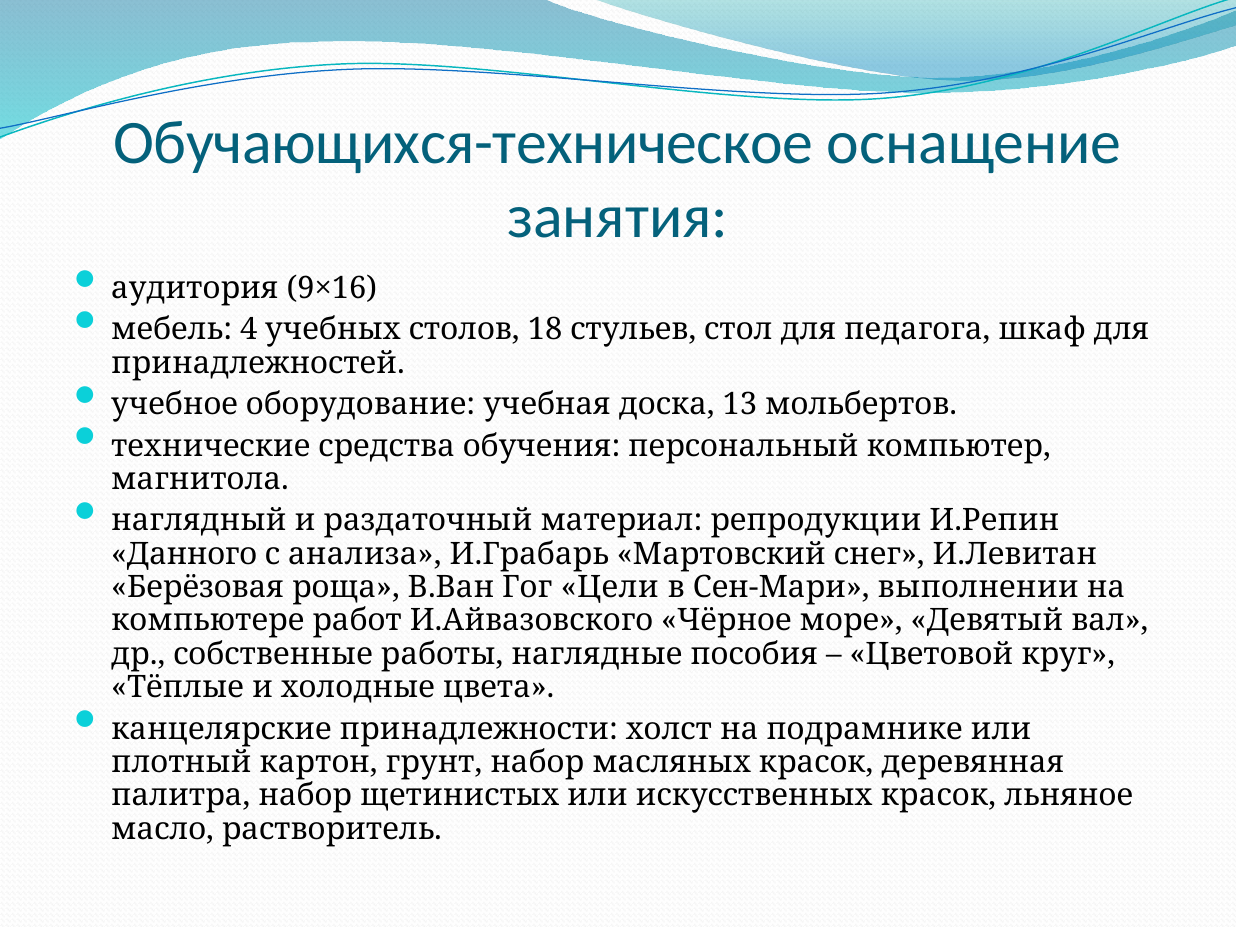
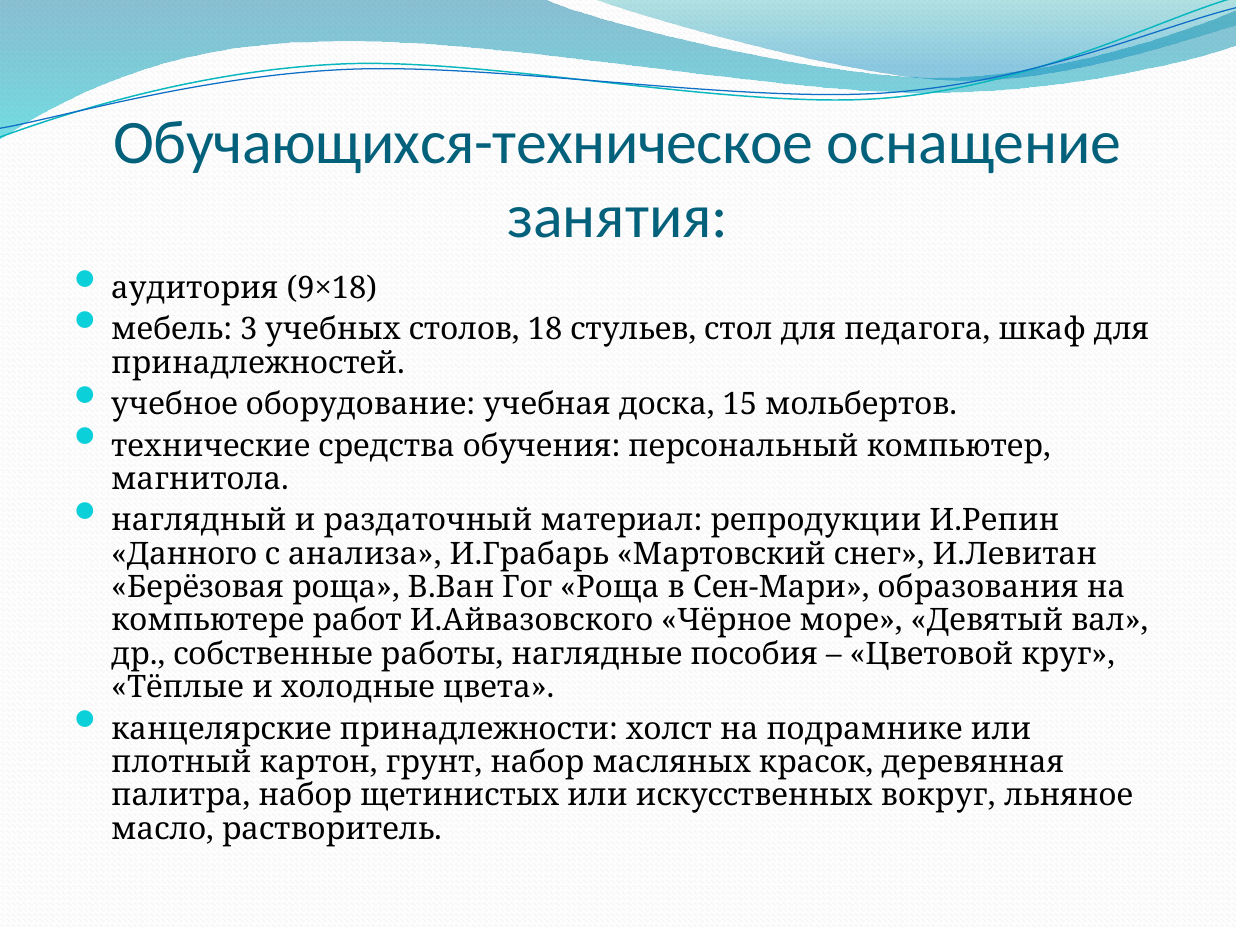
9×16: 9×16 -> 9×18 (332, 288)
4: 4 -> 3 (249, 330)
13: 13 -> 15 (740, 405)
Гог Цели: Цели -> Роща (610, 587)
выполнении: выполнении -> образования (978, 587)
искусственных красок: красок -> вокруг (938, 796)
